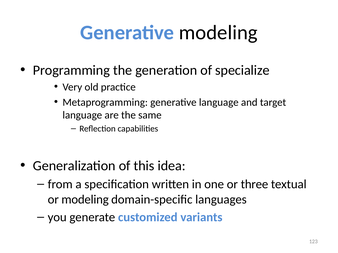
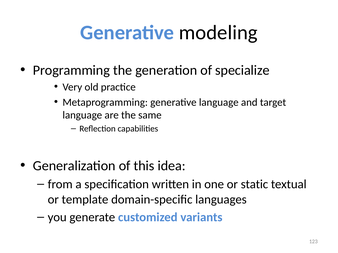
three: three -> static (254, 185)
or modeling: modeling -> template (85, 200)
